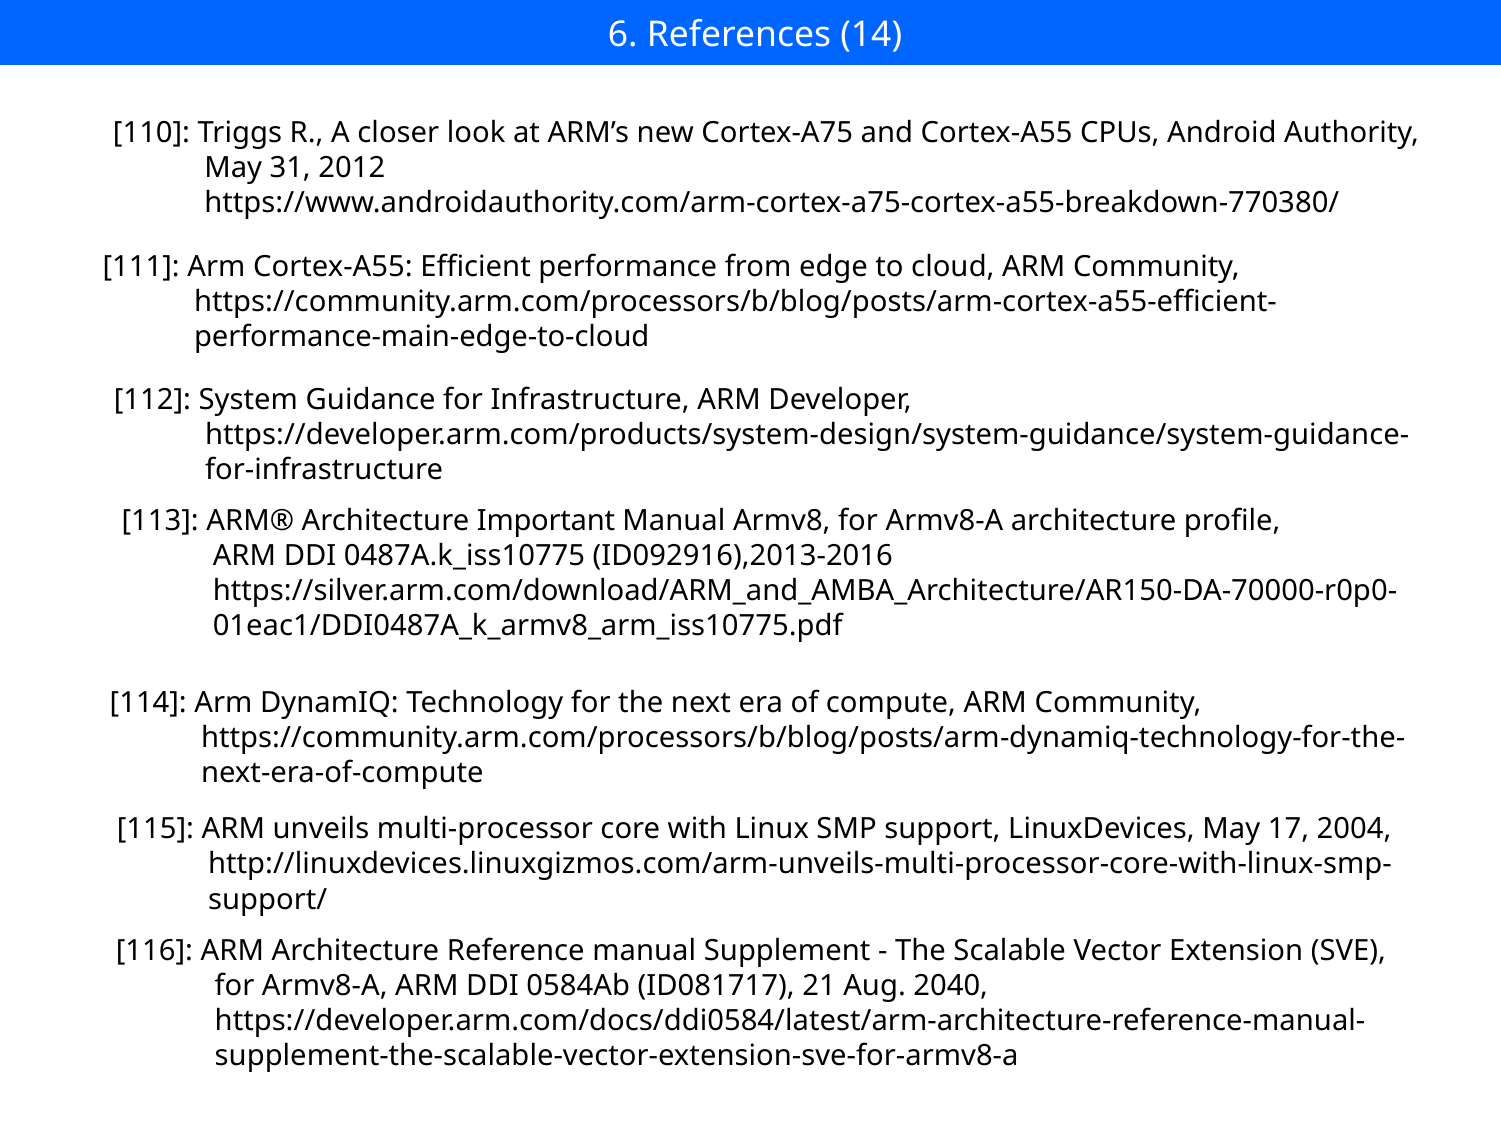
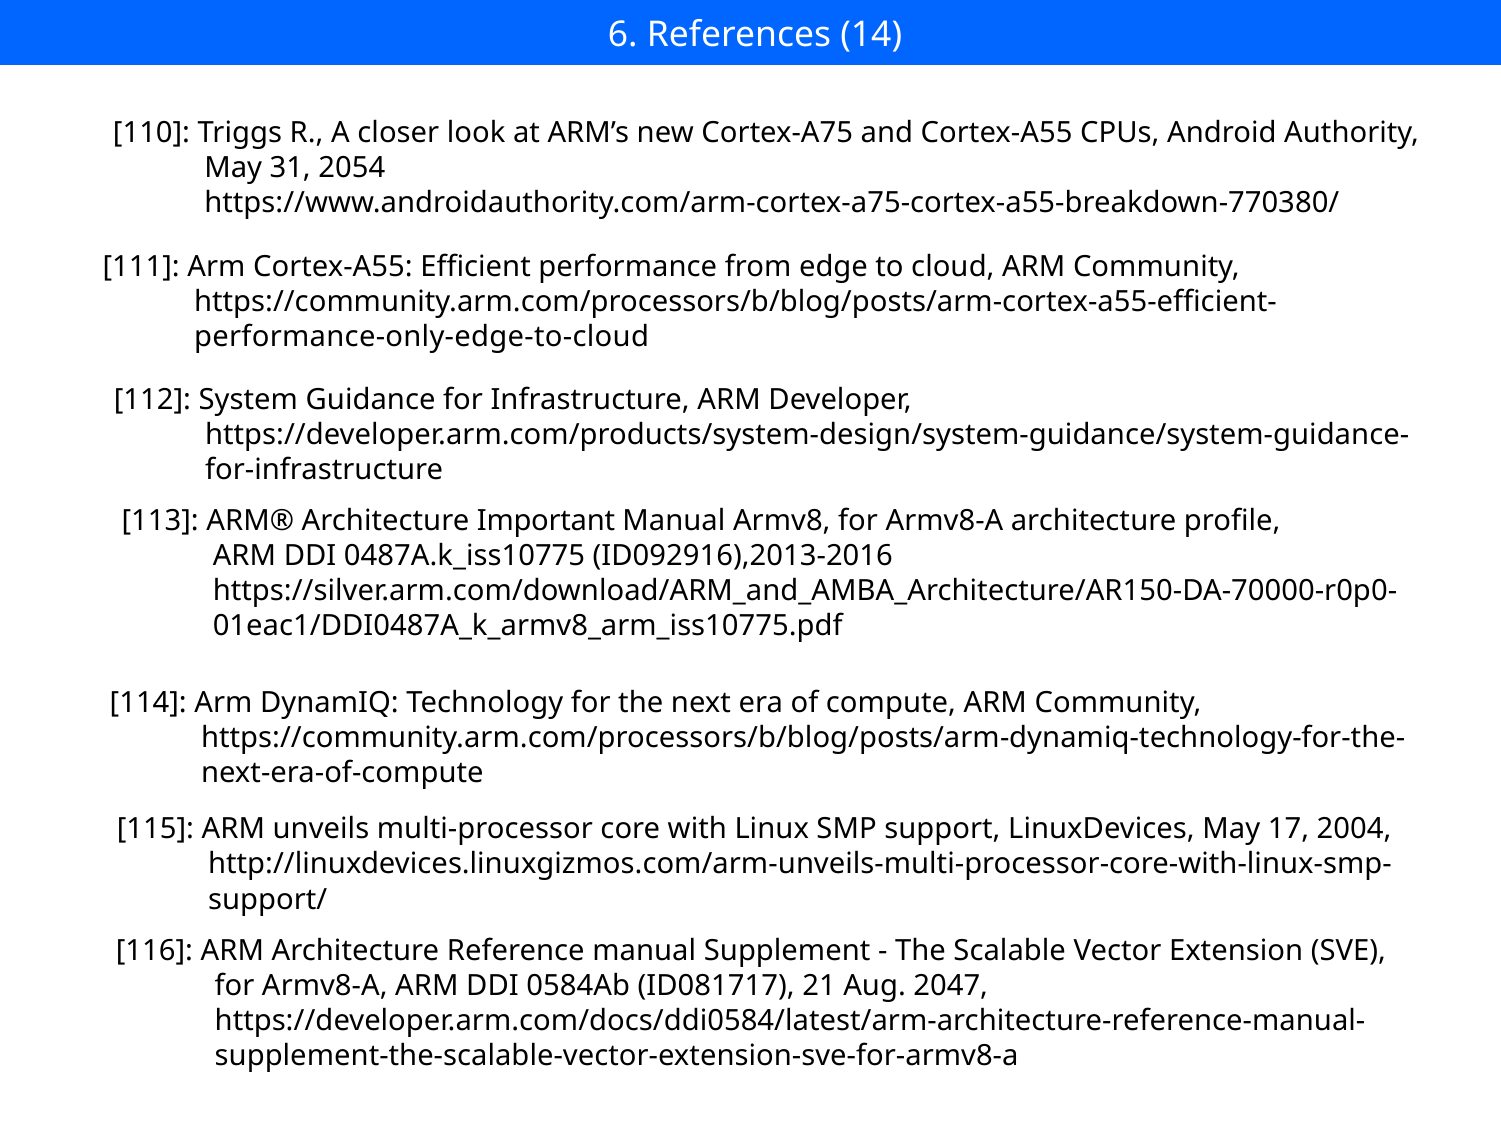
2012: 2012 -> 2054 (352, 168)
performance-main-edge-to-cloud: performance-main-edge-to-cloud -> performance-only-edge-to-cloud (422, 337)
2040: 2040 -> 2047 (951, 985)
